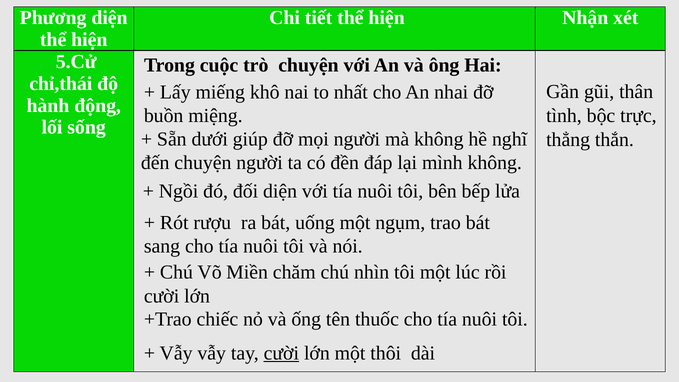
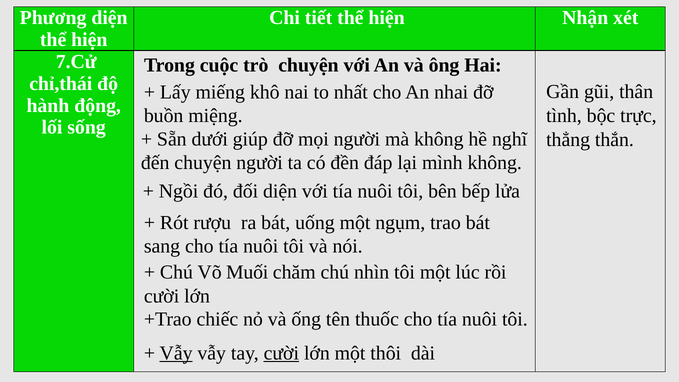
5.Cử: 5.Cử -> 7.Cử (76, 62)
Miền: Miền -> Muối (247, 272)
Vẫy underline: none -> present (176, 353)
